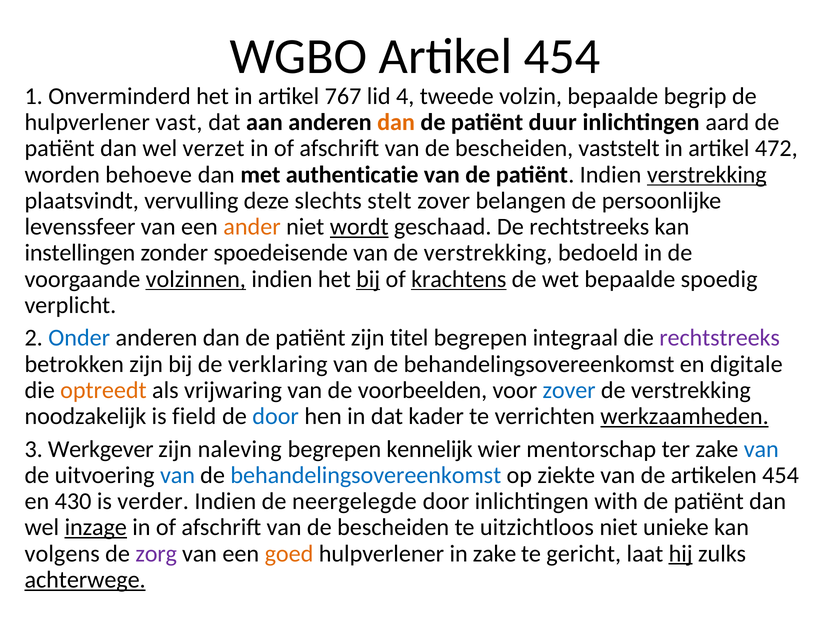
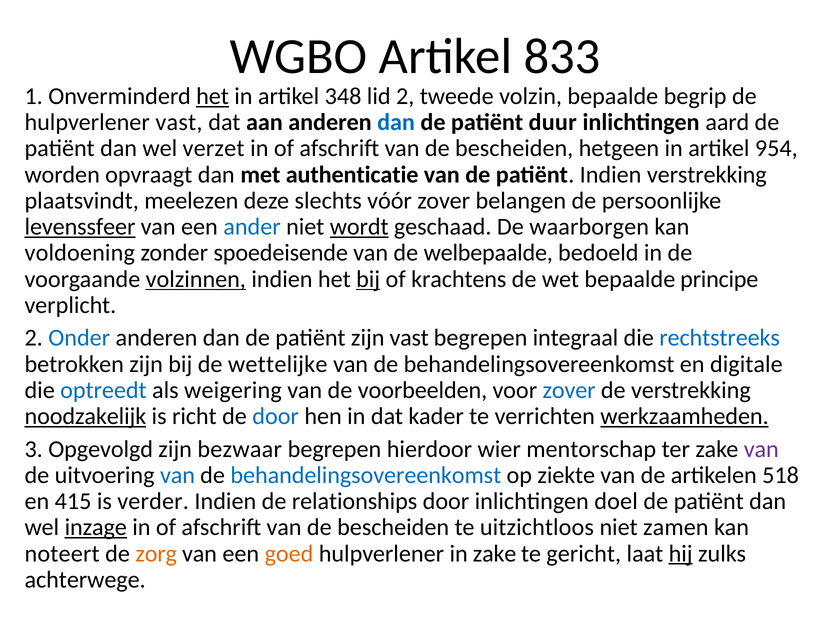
Artikel 454: 454 -> 833 (562, 56)
het underline: none -> present (213, 96)
767: 767 -> 348 (343, 96)
lid 4: 4 -> 2 (405, 96)
dan colour: orange -> blue (396, 122)
vaststelt: vaststelt -> hetgeen (619, 148)
472: 472 -> 954 (776, 148)
behoeve: behoeve -> opvraagt (149, 175)
verstrekking underline: present -> none (707, 175)
vervulling: vervulling -> meelezen (191, 201)
stelt: stelt -> vóór (390, 201)
levenssfeer underline: none -> present (80, 227)
ander colour: orange -> blue (252, 227)
De rechtstreeks: rechtstreeks -> waarborgen (589, 227)
instellingen: instellingen -> voldoening (80, 253)
van de verstrekking: verstrekking -> welbepaalde (488, 253)
krachtens underline: present -> none (459, 279)
spoedig: spoedig -> principe (719, 279)
zijn titel: titel -> vast (409, 338)
rechtstreeks colour: purple -> blue (720, 338)
verklaring: verklaring -> wettelijke (278, 364)
optreedt colour: orange -> blue (103, 390)
vrijwaring: vrijwaring -> weigering (233, 390)
noodzakelijk underline: none -> present (85, 416)
field: field -> richt (194, 416)
Werkgever: Werkgever -> Opgevolgd (101, 449)
naleving: naleving -> bezwaar (240, 449)
kennelijk: kennelijk -> hierdoor (429, 449)
van colour: blue -> purple (761, 449)
artikelen 454: 454 -> 518 (781, 475)
430: 430 -> 415 (73, 501)
neergelegde: neergelegde -> relationships (355, 501)
with: with -> doel (616, 501)
unieke: unieke -> zamen (676, 527)
volgens: volgens -> noteert (62, 553)
zorg colour: purple -> orange (156, 553)
achterwege underline: present -> none (85, 579)
